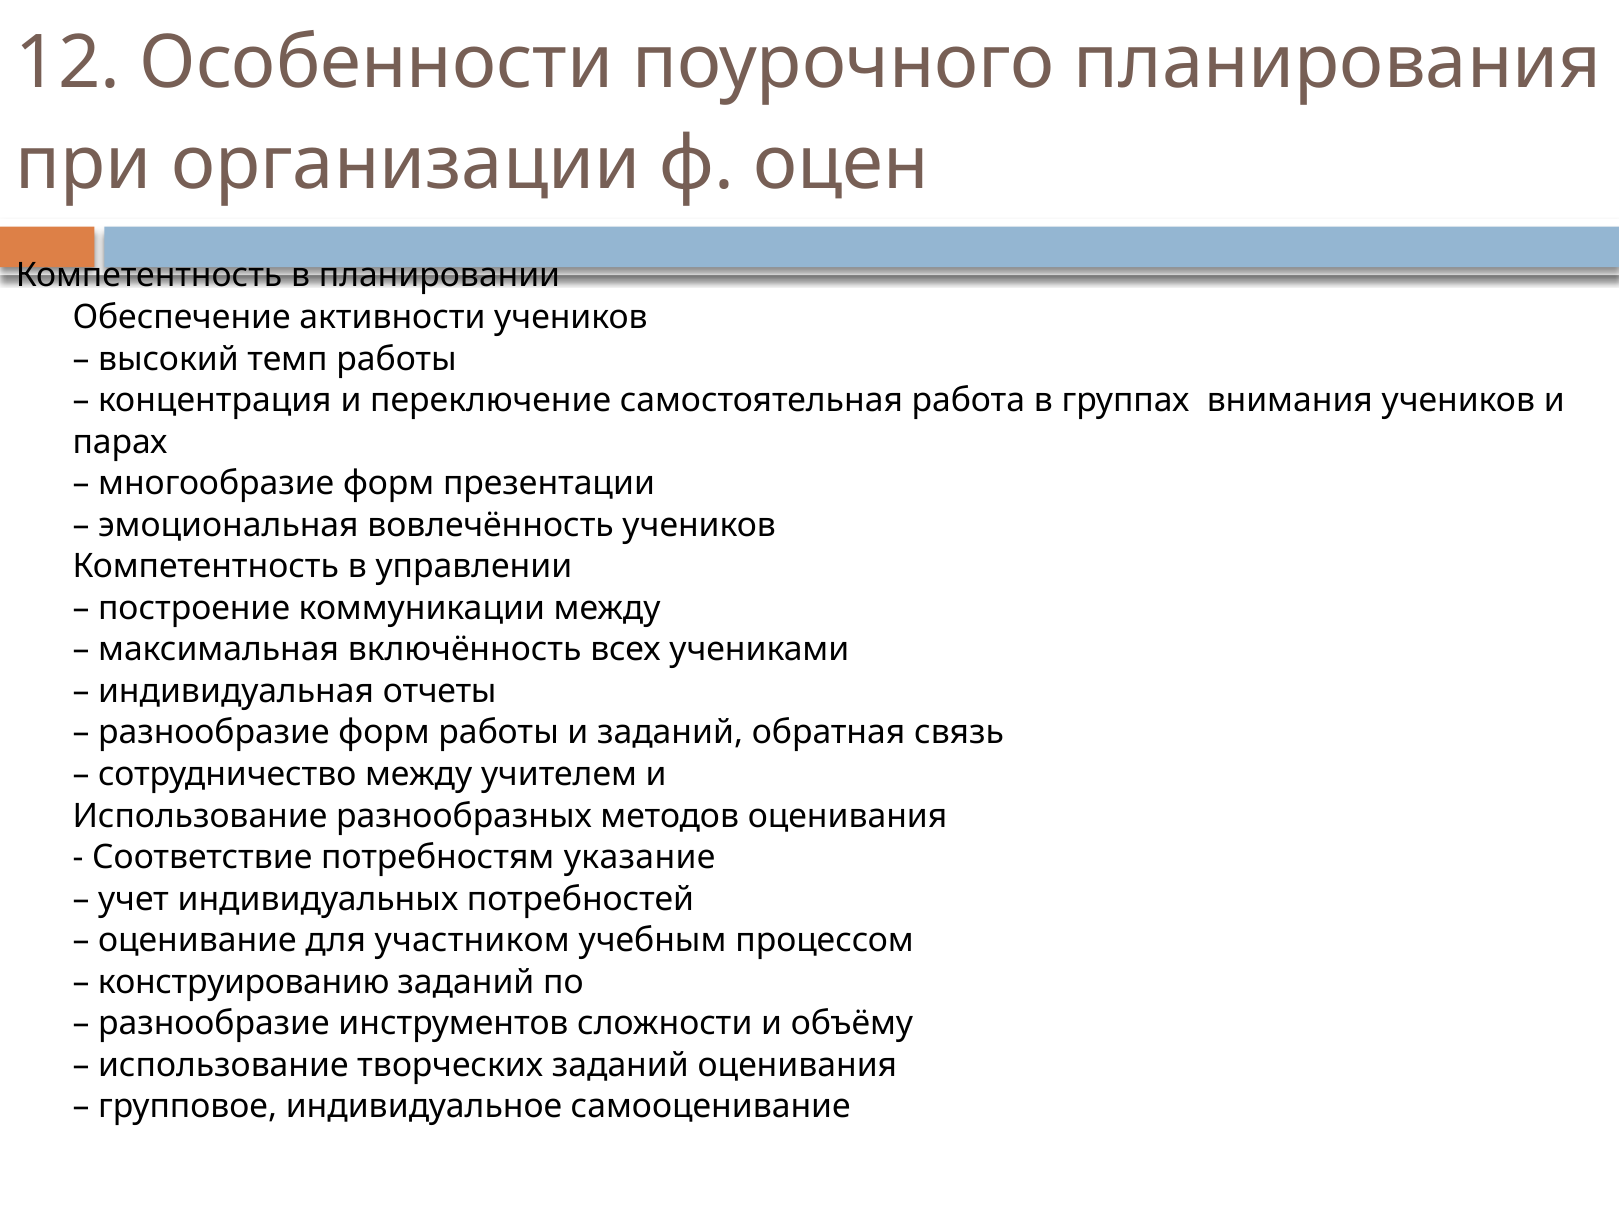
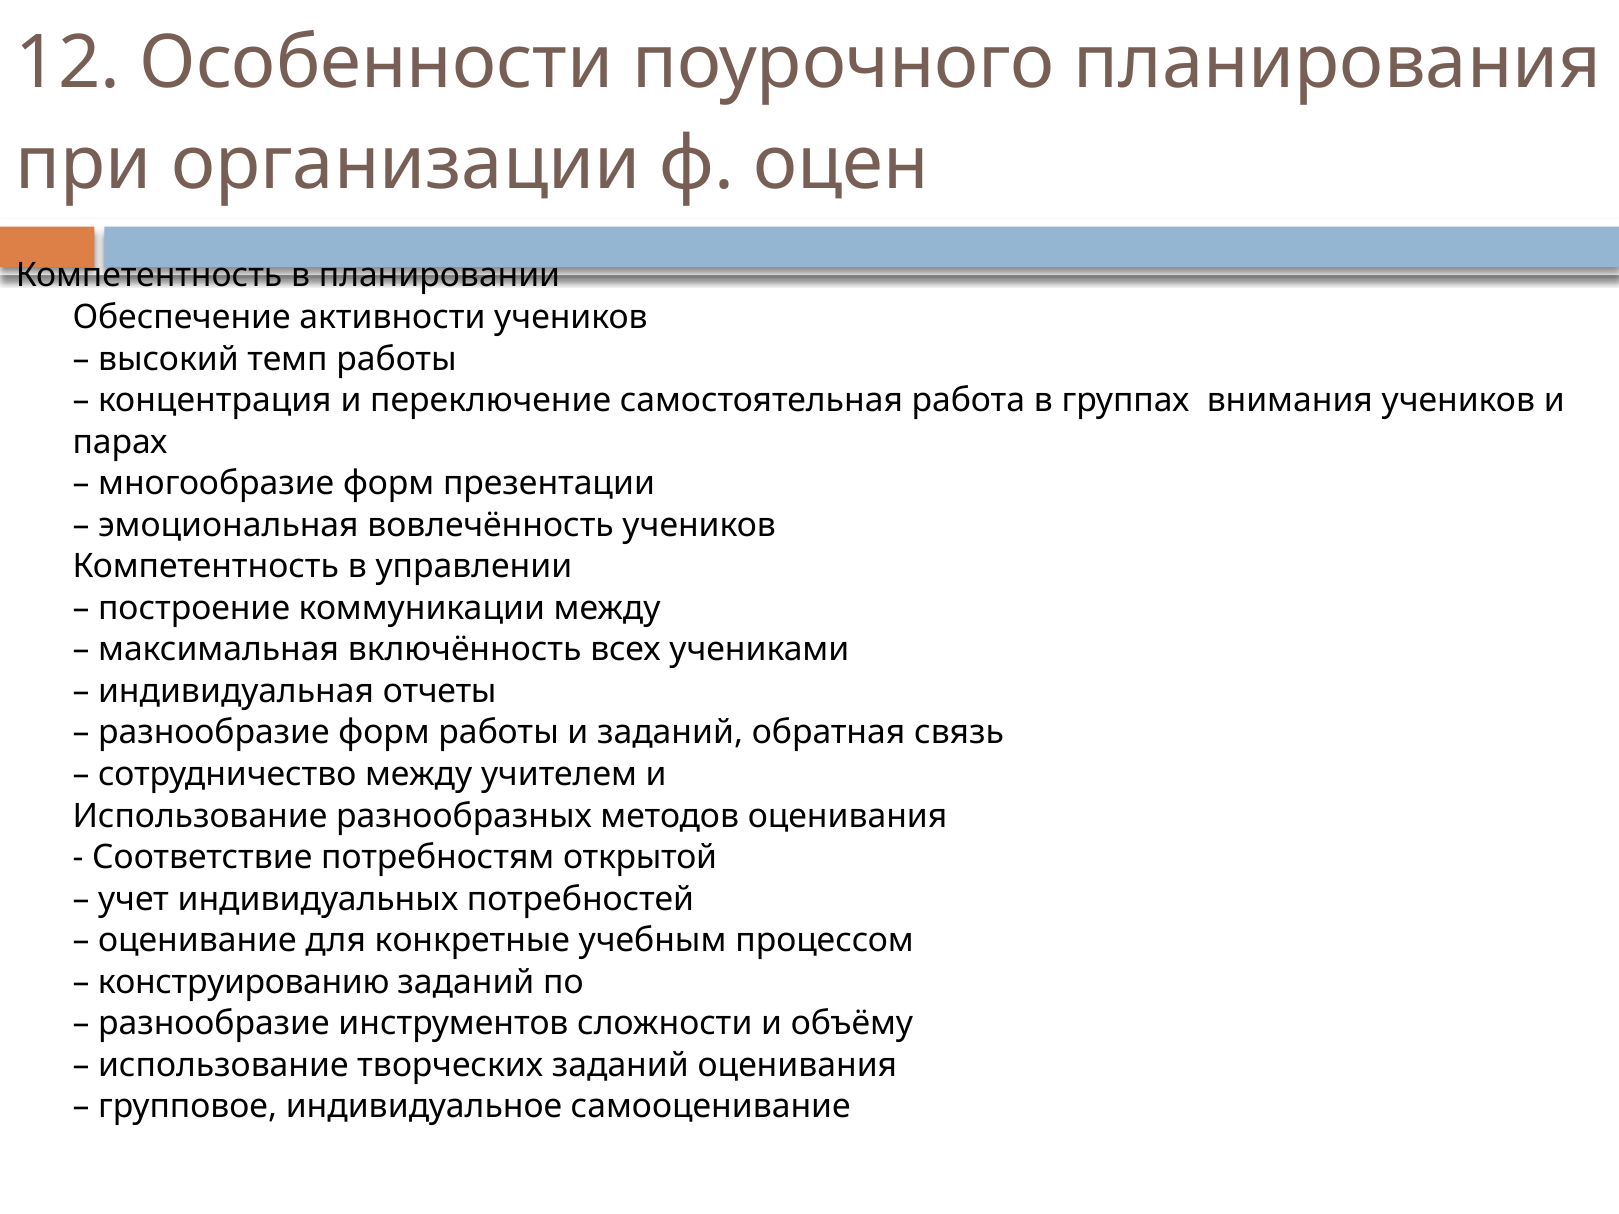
указание: указание -> открытой (640, 858)
участником: участником -> конкретные (472, 941)
